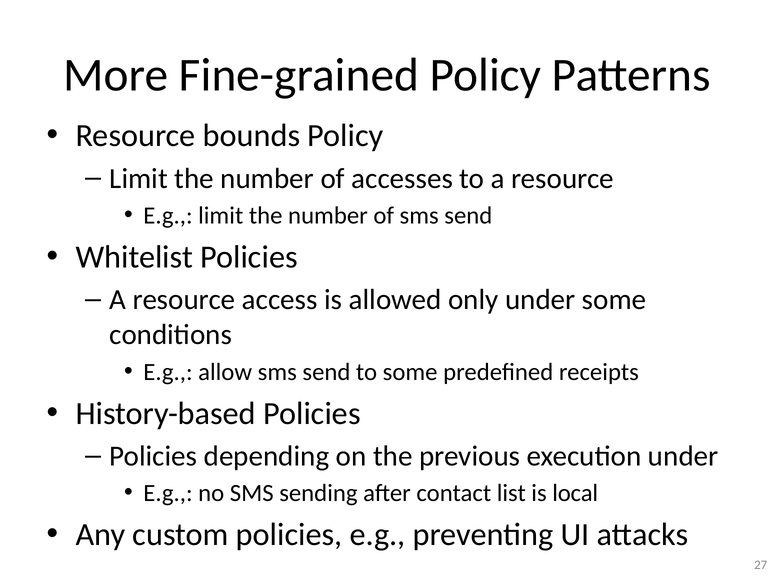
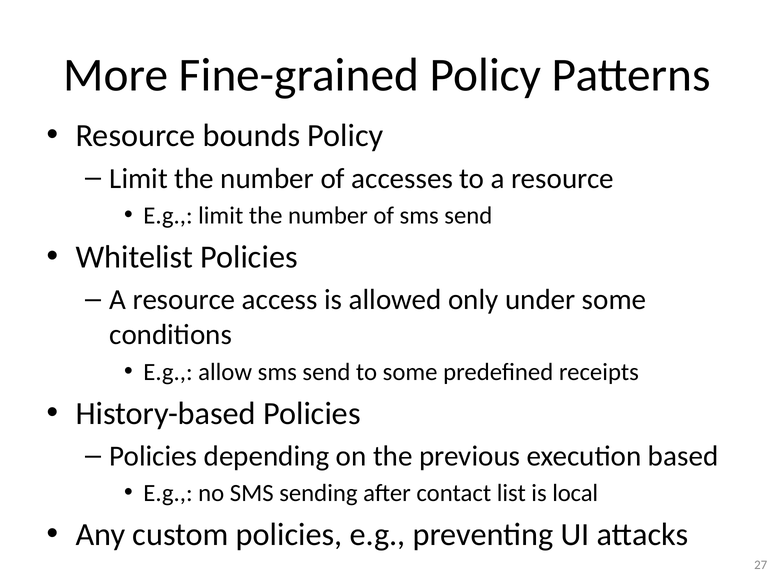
execution under: under -> based (683, 456)
